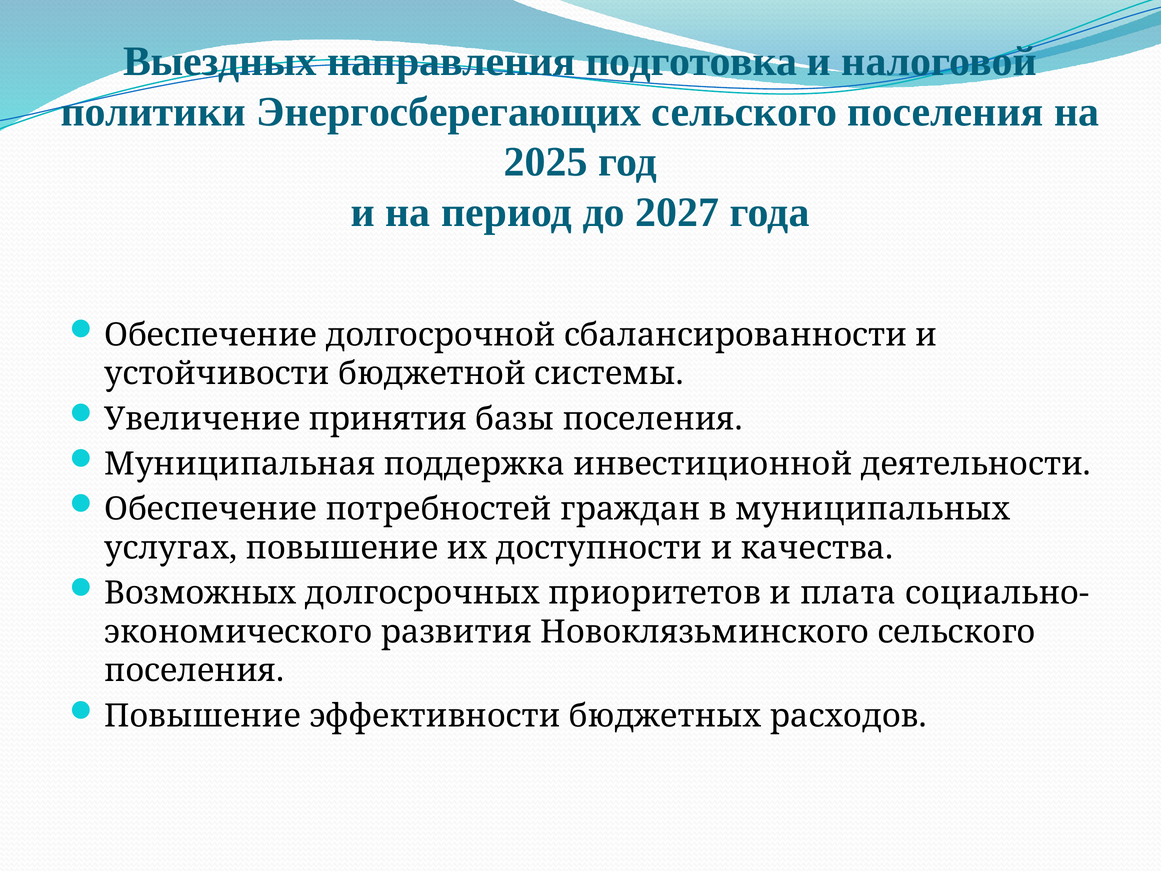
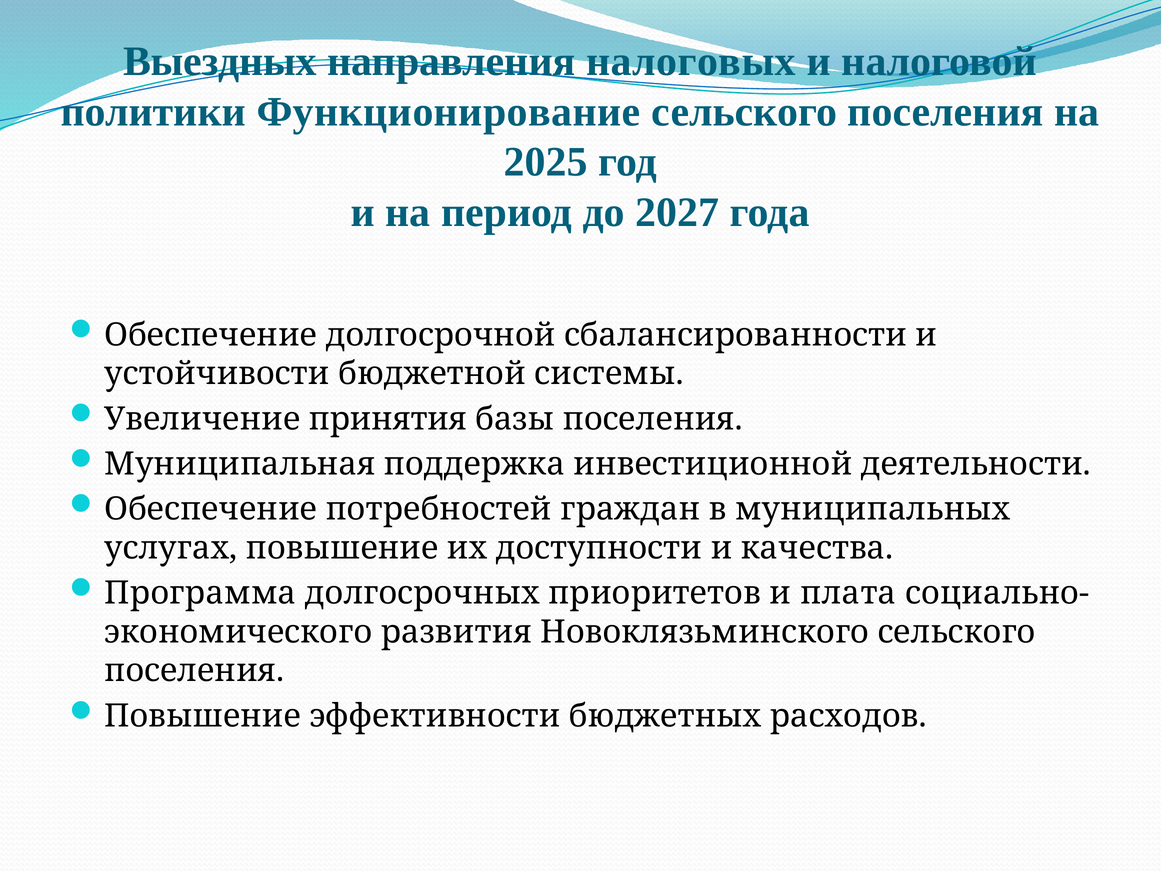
подготовка: подготовка -> налоговых (691, 61)
Энергосберегающих: Энергосберегающих -> Функционирование (448, 112)
Возможных: Возможных -> Программа (200, 593)
